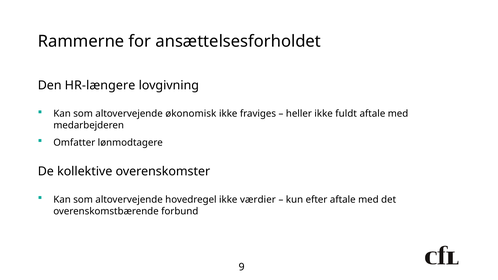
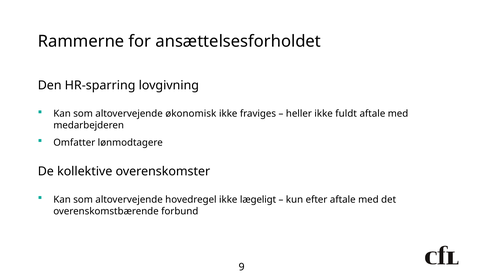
HR-længere: HR-længere -> HR-sparring (100, 85)
værdier: værdier -> lægeligt (258, 200)
